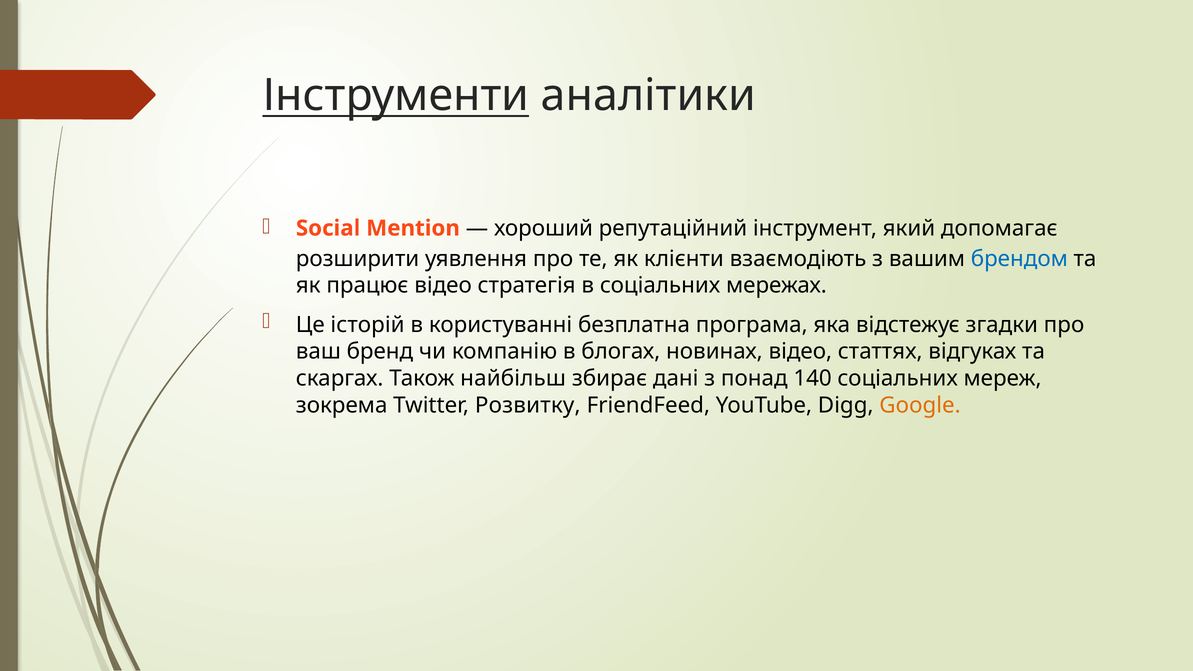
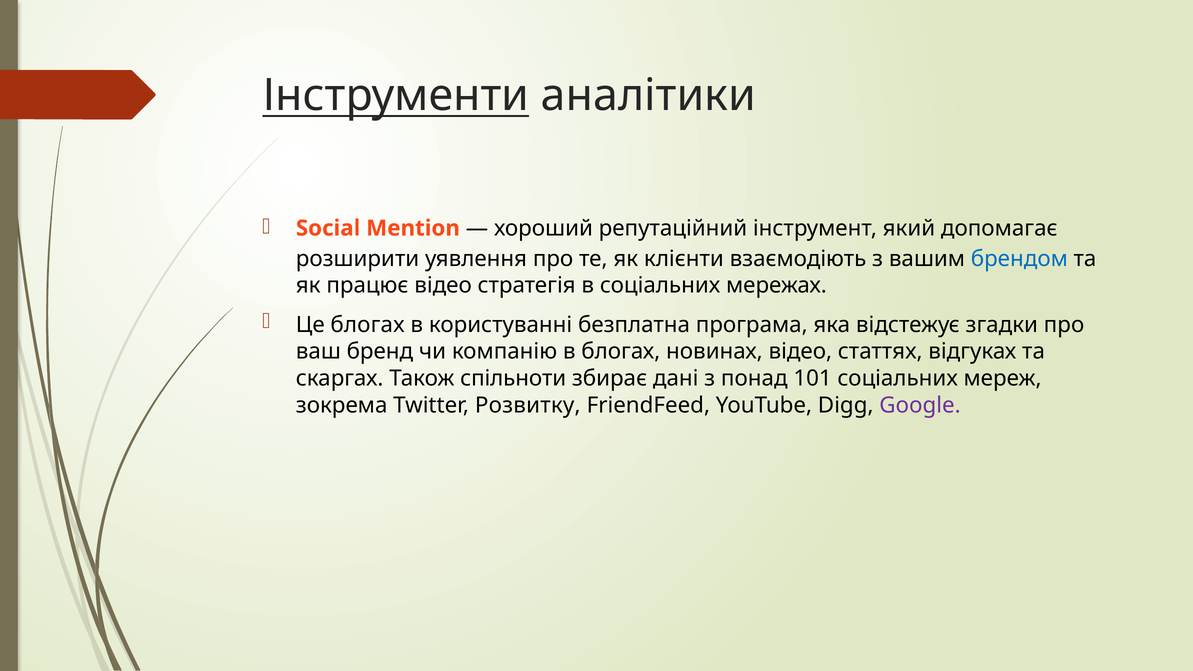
Це історій: історій -> блогах (368, 325)
найбільш: найбільш -> спільноти (513, 378)
140: 140 -> 101 (813, 378)
Google colour: orange -> purple (920, 405)
